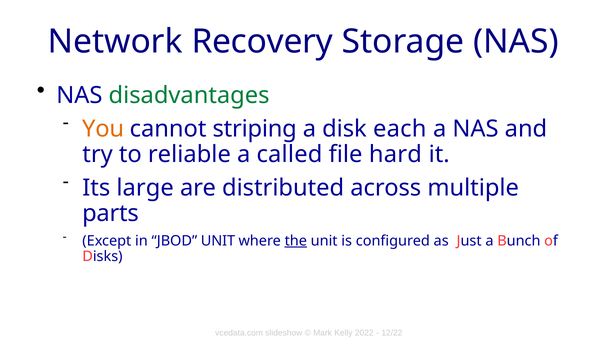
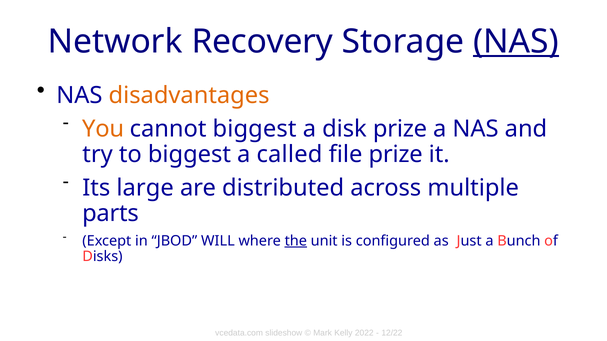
NAS underline: none -> present (516, 42)
disadvantages colour: green -> orange (189, 96)
cannot striping: striping -> biggest (255, 129)
disk each: each -> prize (400, 129)
to reliable: reliable -> biggest (189, 155)
file hard: hard -> prize (396, 155)
JBOD UNIT: UNIT -> WILL (218, 241)
